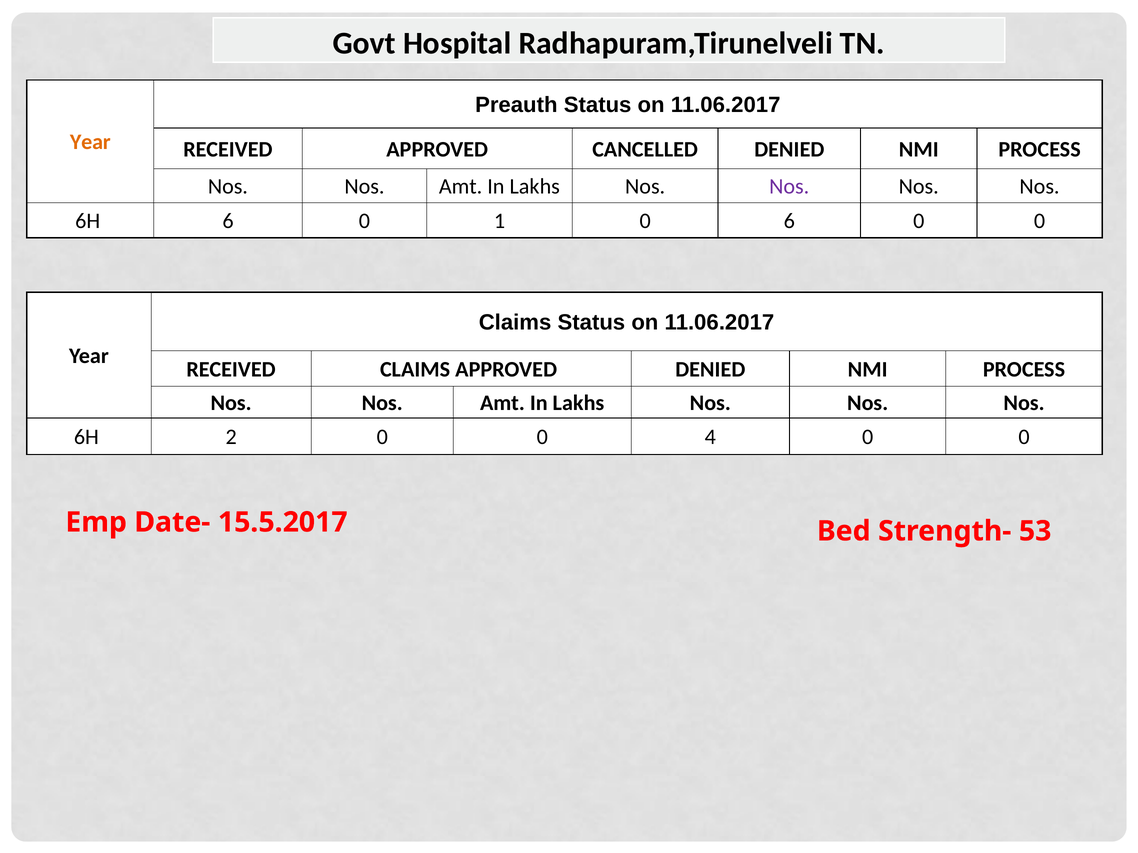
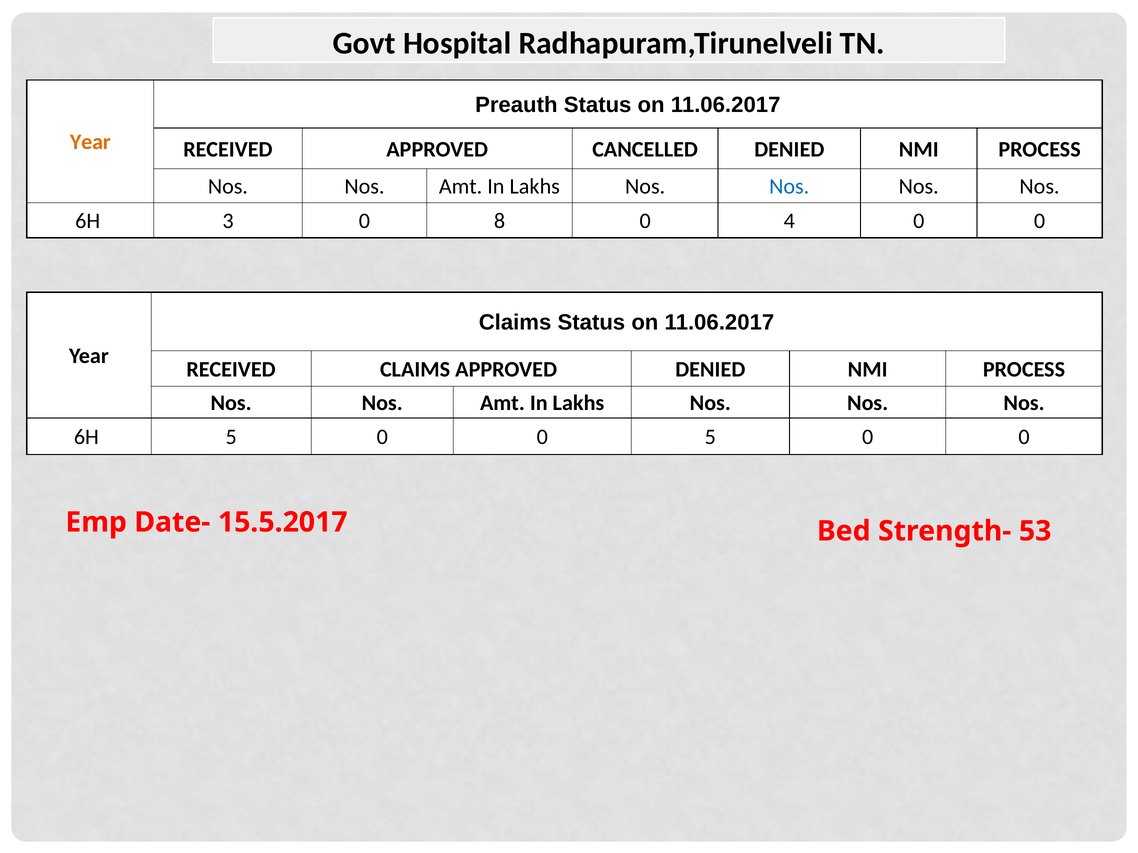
Nos colour: purple -> blue (789, 187)
6H 6: 6 -> 3 (228, 221)
1: 1 -> 8 (500, 221)
0 6: 6 -> 4 (789, 221)
6H 2: 2 -> 5 (231, 437)
0 4: 4 -> 5 (710, 437)
